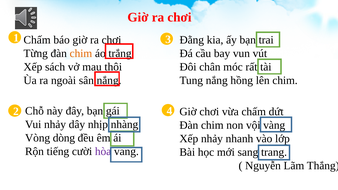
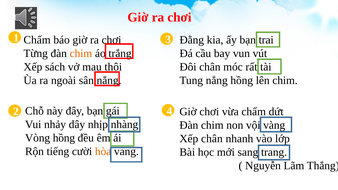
Vòng dòng: dòng -> hồng (64, 138)
Xếp nhảy: nhảy -> chân (212, 139)
hòa colour: purple -> orange (103, 152)
